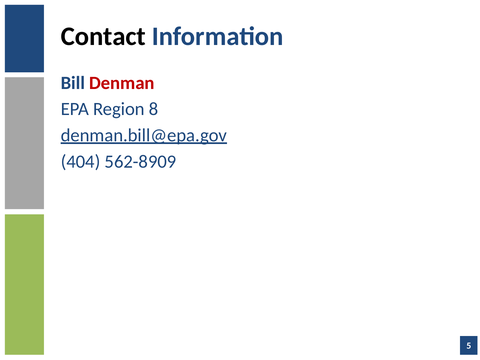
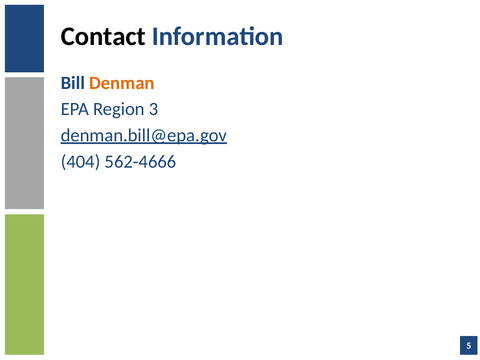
Denman colour: red -> orange (122, 83)
8: 8 -> 3 (154, 109)
562-8909: 562-8909 -> 562-4666 (141, 162)
